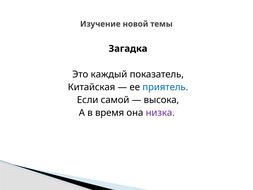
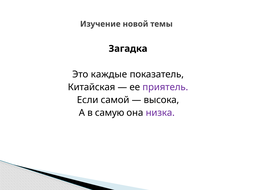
каждый: каждый -> каждые (109, 74)
приятель colour: blue -> purple (165, 87)
время: время -> самую (110, 113)
